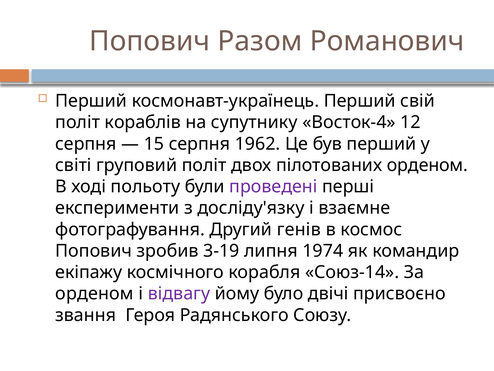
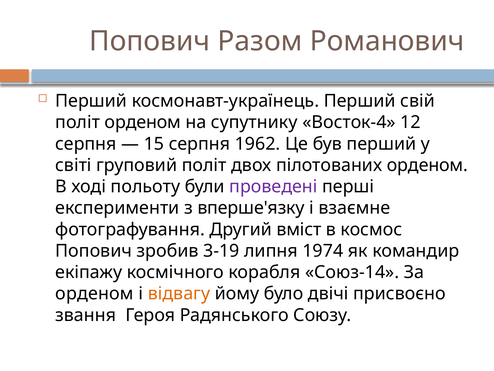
політ кораблів: кораблів -> орденом (143, 122)
досліду'язку: досліду'язку -> вперше'язку (251, 208)
генів: генів -> вміст (299, 229)
відвагу colour: purple -> orange (179, 293)
